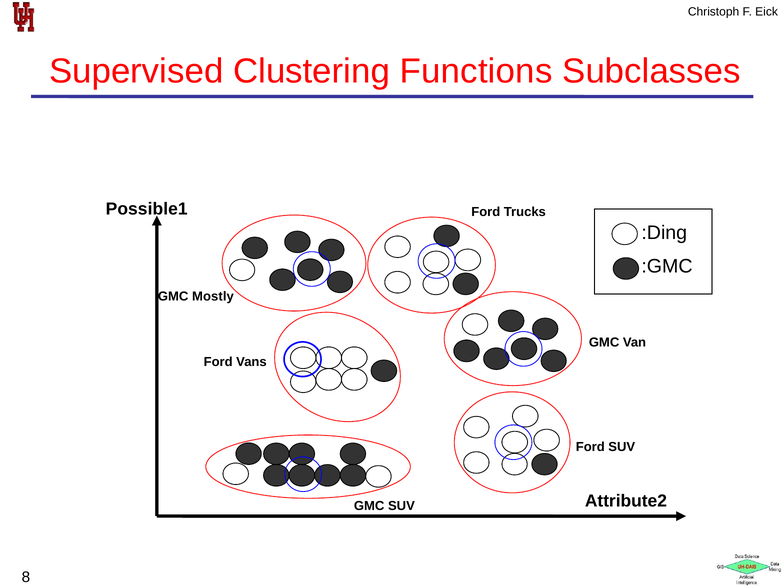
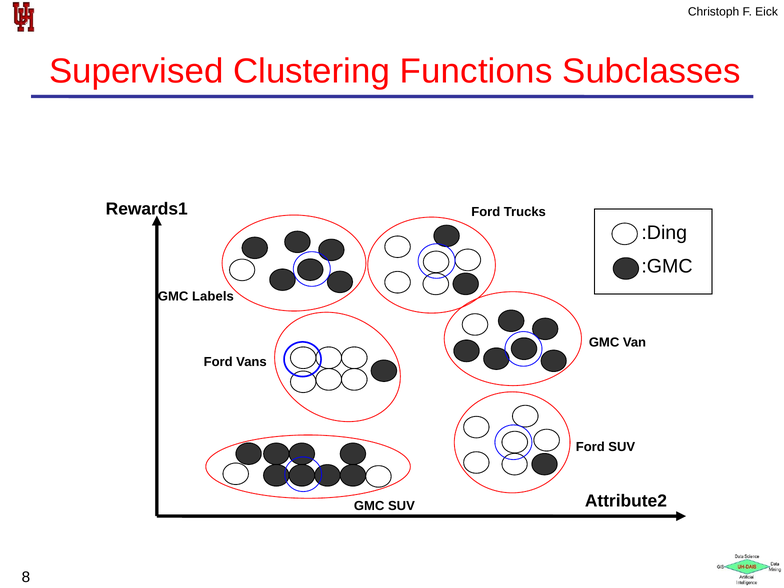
Possible1: Possible1 -> Rewards1 (147, 209)
Mostly: Mostly -> Labels (213, 297)
